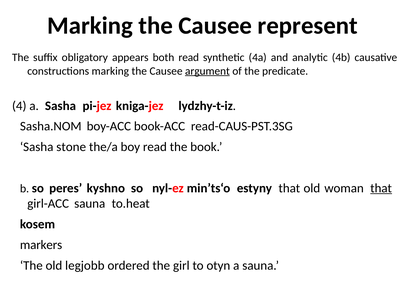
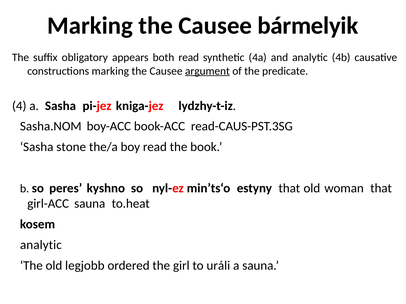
represent: represent -> bármelyik (308, 26)
that underline: present -> none (381, 188)
markers: markers -> analytic (41, 245)
otyn: otyn -> uráli (218, 266)
